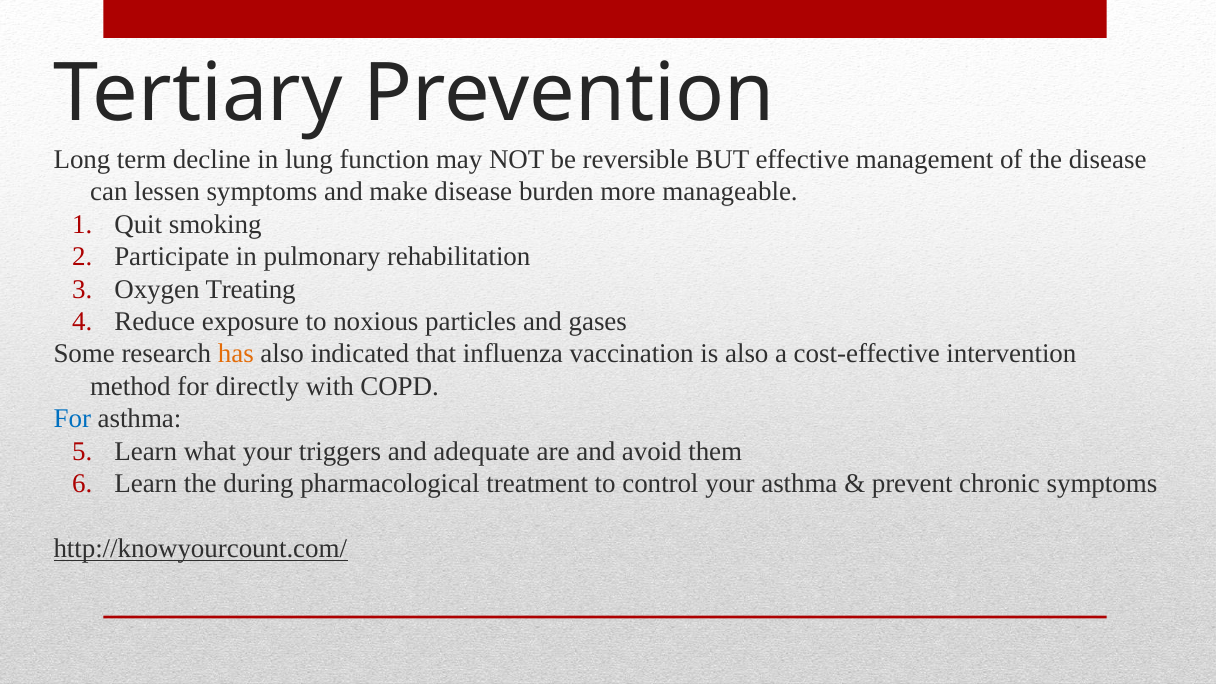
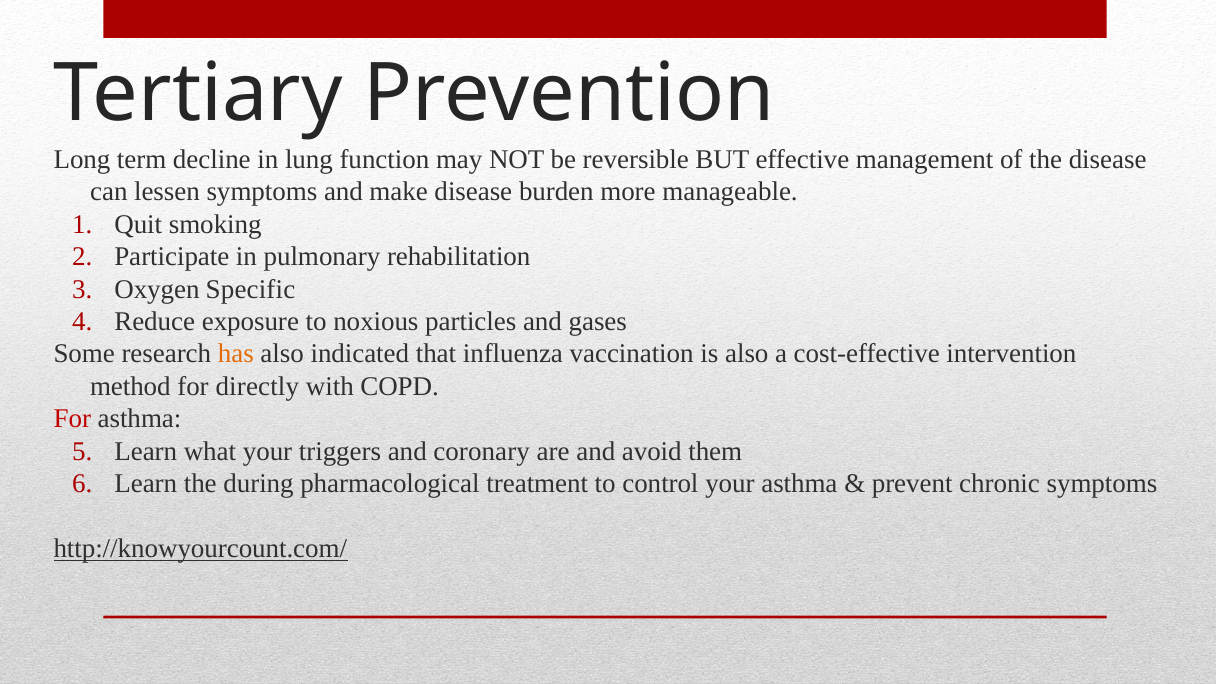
Treating: Treating -> Specific (250, 289)
For colour: blue -> red (72, 419)
adequate: adequate -> coronary (482, 451)
